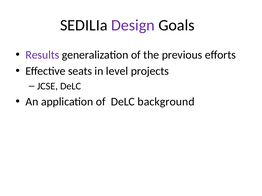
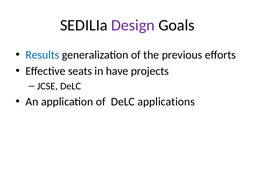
Results colour: purple -> blue (42, 55)
level: level -> have (117, 71)
background: background -> applications (166, 102)
